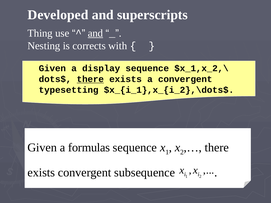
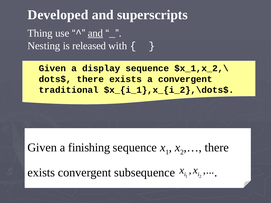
corrects: corrects -> released (89, 46)
there underline: present -> none (90, 79)
typesetting: typesetting -> traditional (69, 90)
formulas: formulas -> finishing (89, 148)
